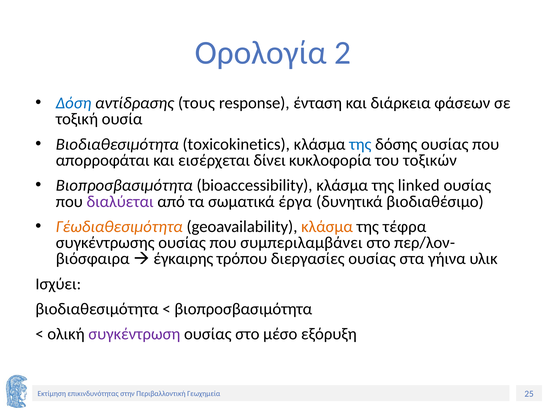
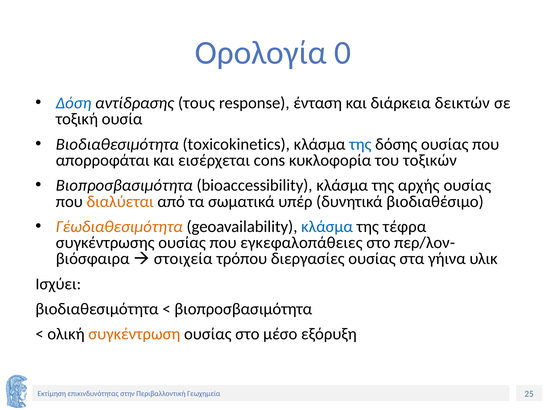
2: 2 -> 0 (343, 53)
φάσεων: φάσεων -> δεικτών (462, 103)
δίνει: δίνει -> cons (269, 160)
linked: linked -> αρχής (419, 185)
διαλύεται colour: purple -> orange (120, 201)
έργα: έργα -> υπέρ (295, 201)
κλάσμα colour: orange -> blue (327, 226)
συμπεριλαμβάνει: συμπεριλαμβάνει -> εγκεφαλοπάθειες (301, 242)
έγκαιρης: έγκαιρης -> στοιχεία (183, 258)
συγκέντρωση colour: purple -> orange (134, 334)
